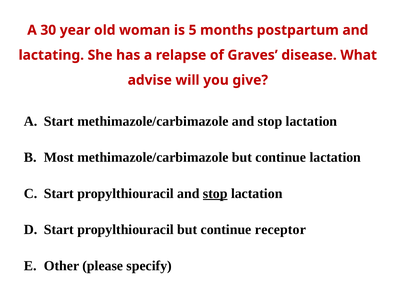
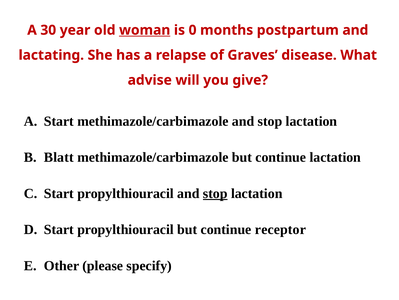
woman underline: none -> present (145, 30)
5: 5 -> 0 (193, 30)
Most: Most -> Blatt (59, 157)
